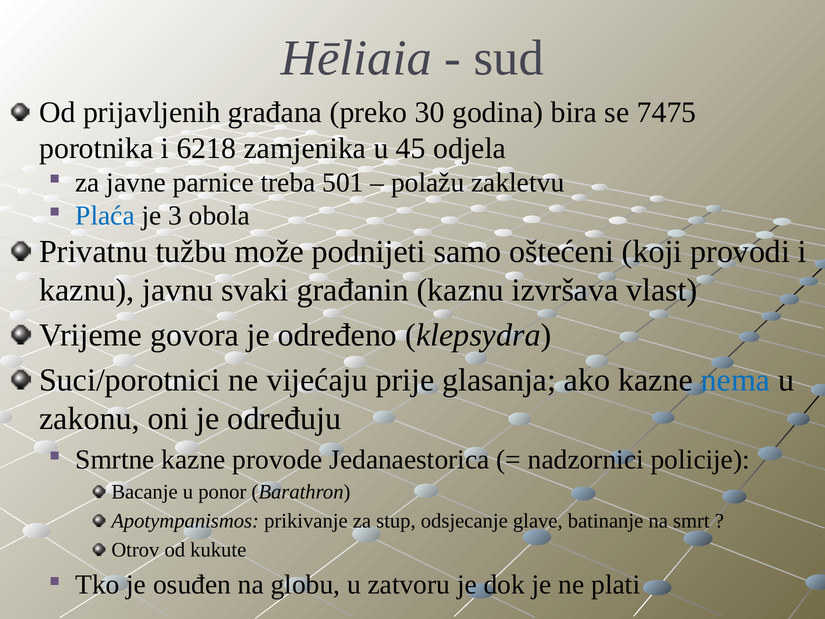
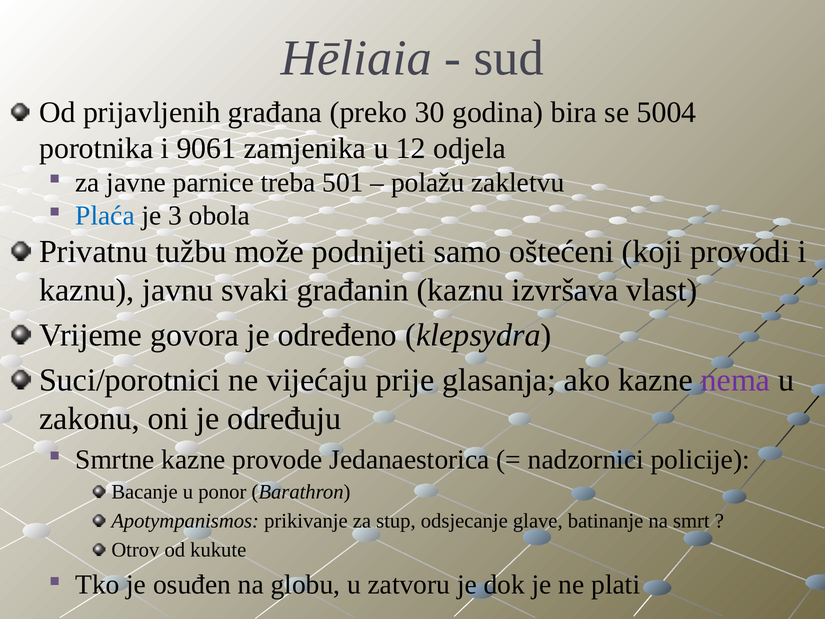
7475: 7475 -> 5004 (667, 113)
6218: 6218 -> 9061 (206, 148)
45: 45 -> 12 (411, 148)
nema colour: blue -> purple (736, 380)
